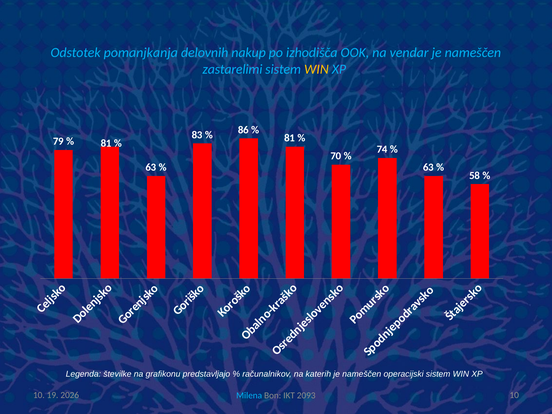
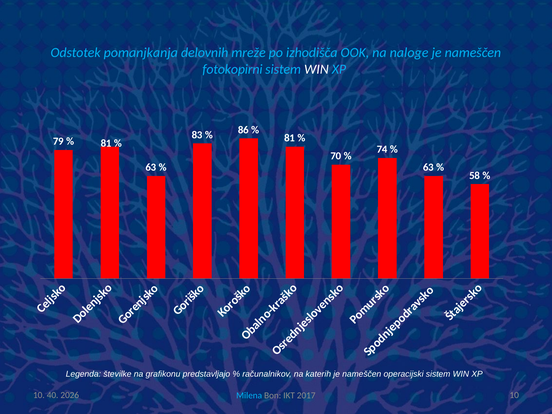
nakup: nakup -> mreže (249, 53)
vendar: vendar -> naloge (409, 53)
zastarelimi: zastarelimi -> fotokopirni (232, 69)
WIN colour: yellow -> white (316, 69)
19: 19 -> 40 (53, 395)
2093: 2093 -> 2017 (306, 395)
